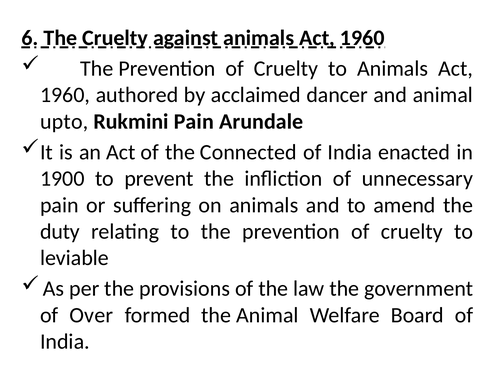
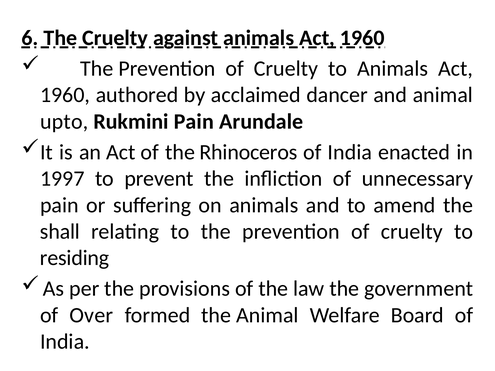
Connected: Connected -> Rhinoceros (248, 152)
1900: 1900 -> 1997 (62, 179)
duty: duty -> shall (60, 232)
leviable: leviable -> residing (75, 258)
